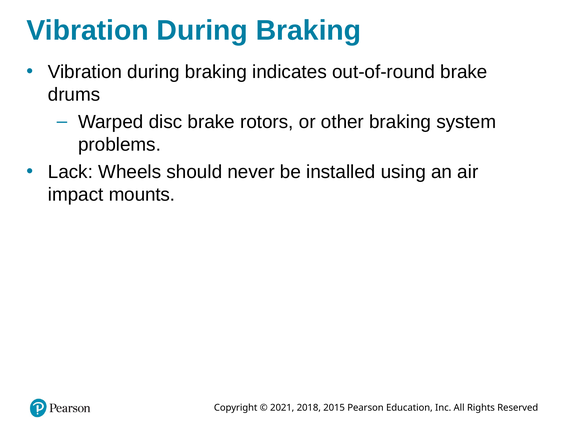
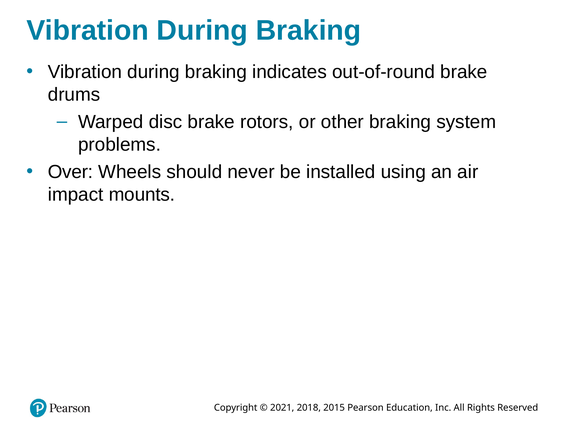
Lack: Lack -> Over (71, 172)
